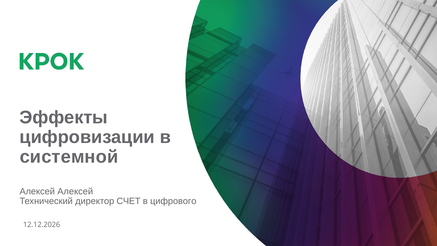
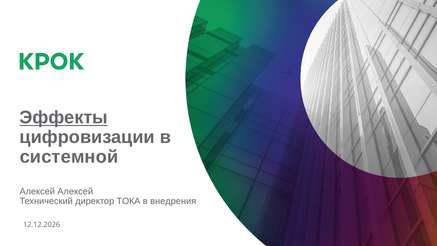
Эффекты underline: none -> present (64, 118)
СЧЕТ: СЧЕТ -> ТОКА (129, 201)
цифрового: цифрового -> внедрения (173, 201)
